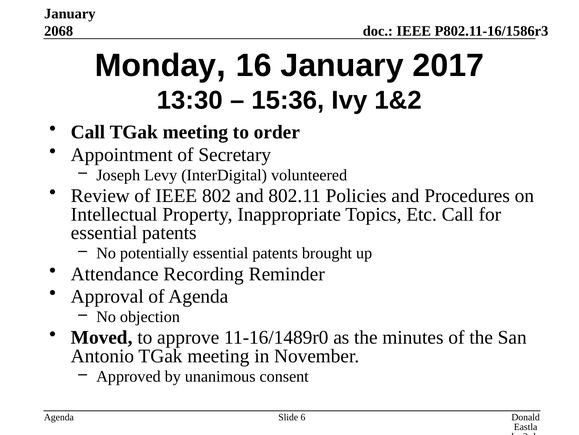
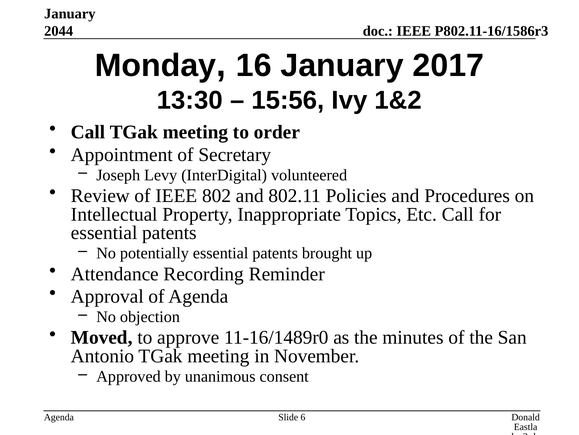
2068: 2068 -> 2044 (59, 31)
15:36: 15:36 -> 15:56 (288, 100)
